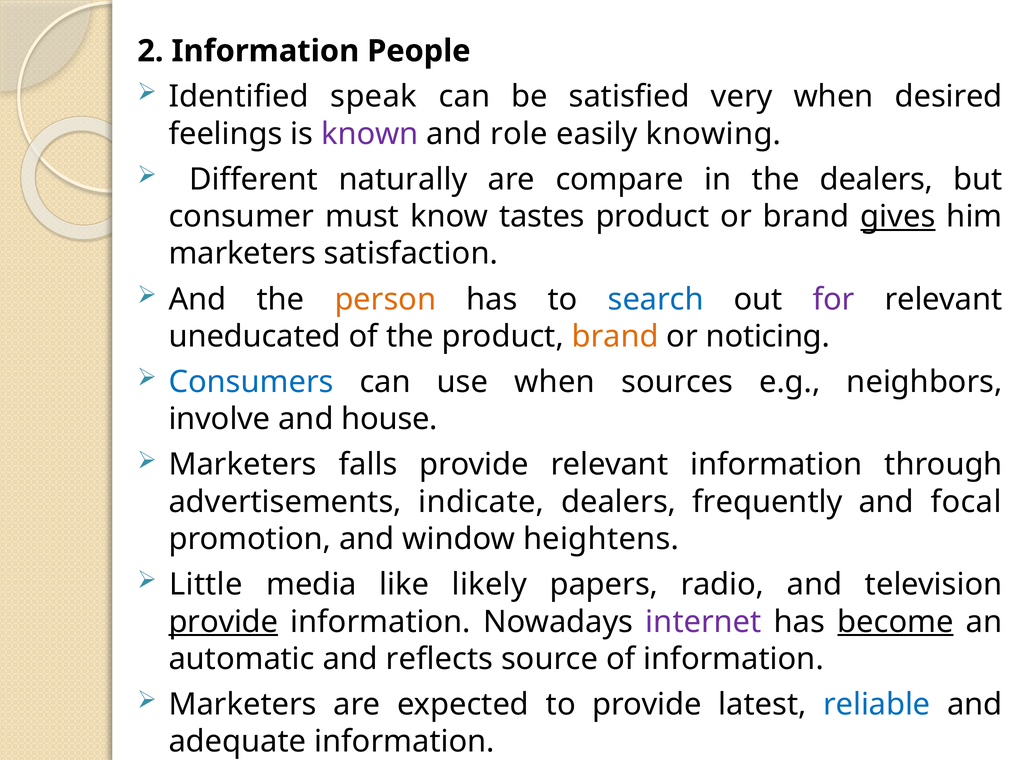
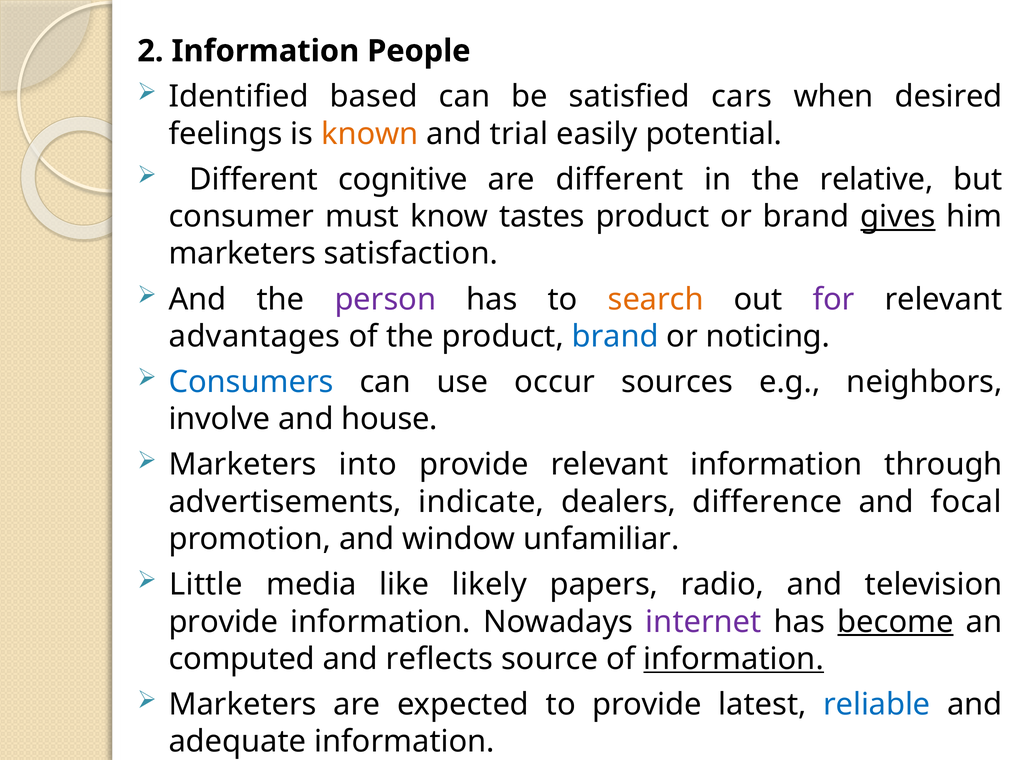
speak: speak -> based (374, 97)
very: very -> cars (742, 97)
known colour: purple -> orange (370, 134)
role: role -> trial (519, 134)
knowing: knowing -> potential (714, 134)
naturally: naturally -> cognitive (403, 179)
are compare: compare -> different (619, 179)
the dealers: dealers -> relative (876, 179)
person colour: orange -> purple (385, 299)
search colour: blue -> orange (656, 299)
uneducated: uneducated -> advantages (255, 336)
brand colour: orange -> blue (615, 336)
use when: when -> occur (555, 382)
falls: falls -> into (368, 465)
frequently: frequently -> difference (767, 502)
heightens: heightens -> unfamiliar (601, 539)
provide underline: present -> none (223, 622)
automatic: automatic -> computed (242, 659)
information underline: none -> present (734, 659)
